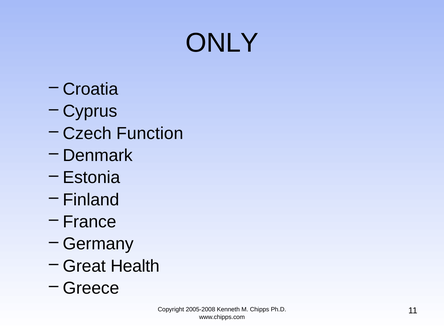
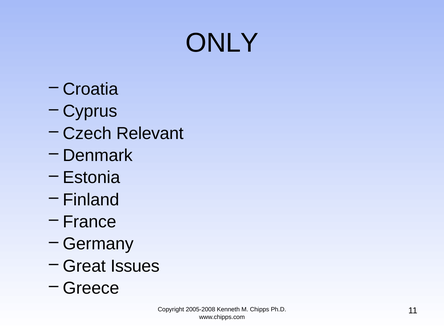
Function: Function -> Relevant (150, 133)
Health: Health -> Issues (135, 266)
